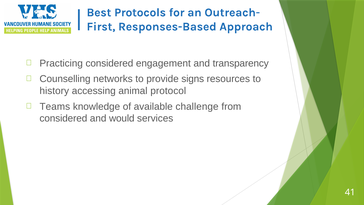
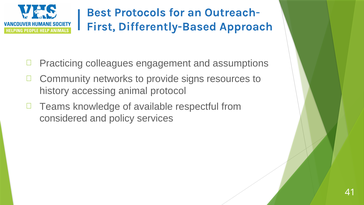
Responses-Based: Responses-Based -> Differently-Based (167, 27)
Practicing considered: considered -> colleagues (109, 63)
transparency: transparency -> assumptions (241, 63)
Counselling: Counselling -> Community (65, 79)
challenge: challenge -> respectful (197, 106)
would: would -> policy (122, 118)
